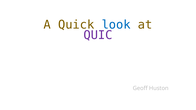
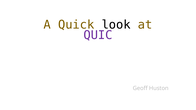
look colour: blue -> black (116, 25)
